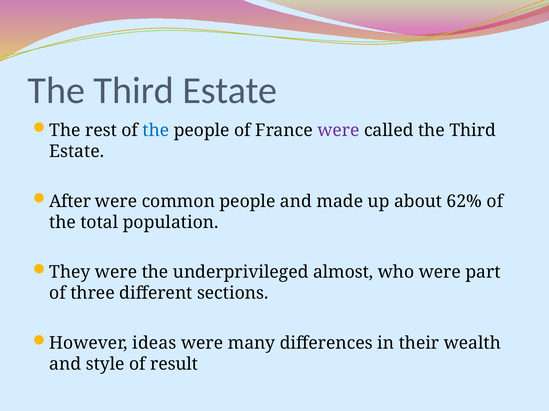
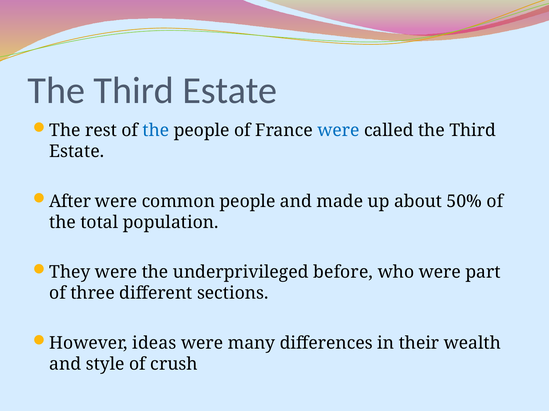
were colour: purple -> blue (338, 131)
62%: 62% -> 50% (464, 202)
almost: almost -> before (343, 273)
result: result -> crush (174, 365)
